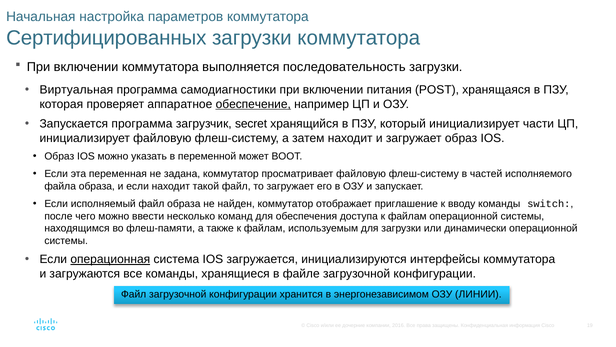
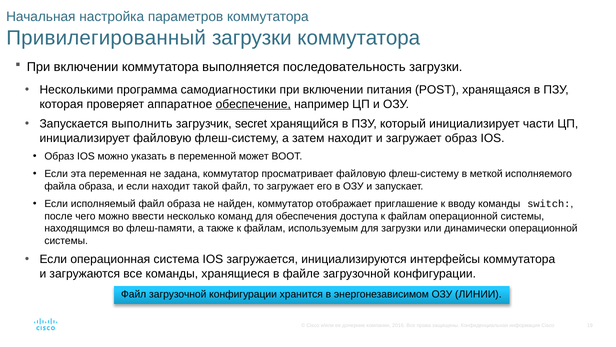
Сертифицированных: Сертифицированных -> Привилегированный (106, 38)
Виртуальная: Виртуальная -> Несколькими (76, 90)
Запускается программа: программа -> выполнить (142, 124)
частей: частей -> меткой (486, 174)
операционная underline: present -> none (110, 259)
